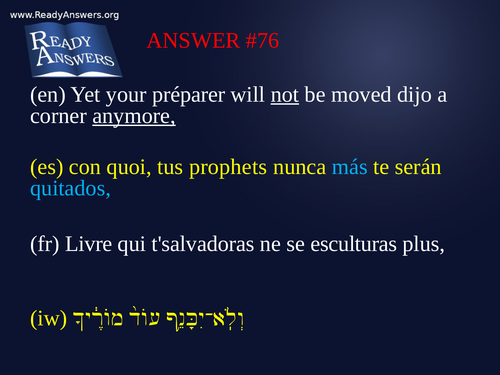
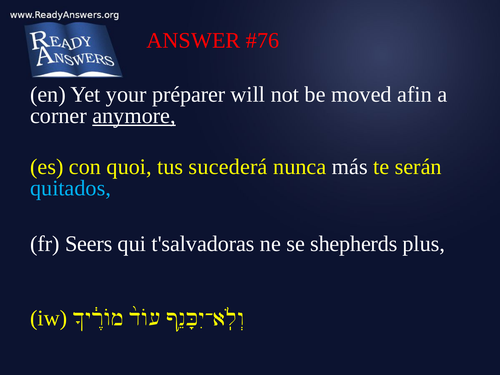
not underline: present -> none (285, 94)
dijo: dijo -> afin (414, 94)
prophets: prophets -> sucederá (228, 167)
más colour: light blue -> white (350, 167)
Livre: Livre -> Seers (89, 244)
esculturas: esculturas -> shepherds (354, 244)
